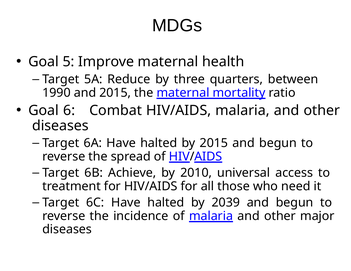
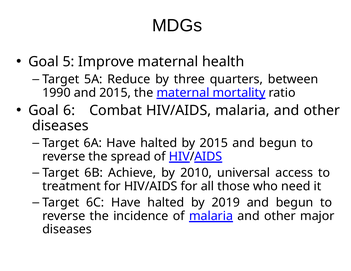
2039: 2039 -> 2019 (226, 203)
